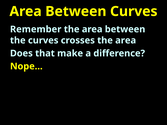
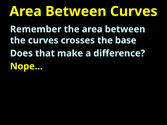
crosses the area: area -> base (126, 40)
